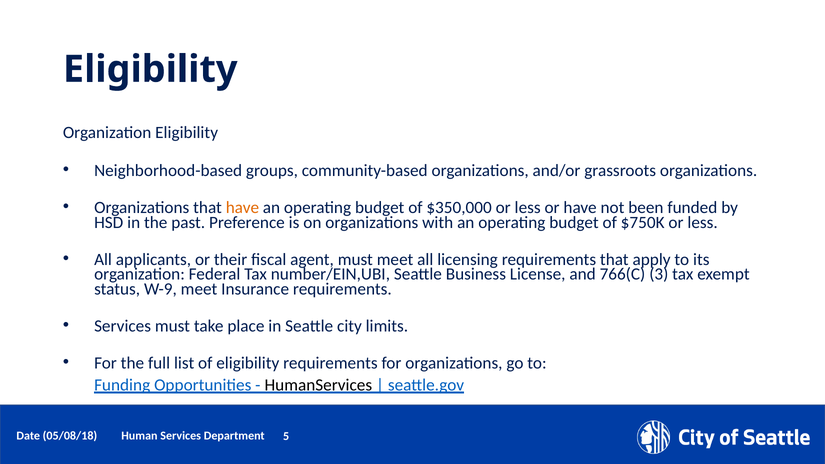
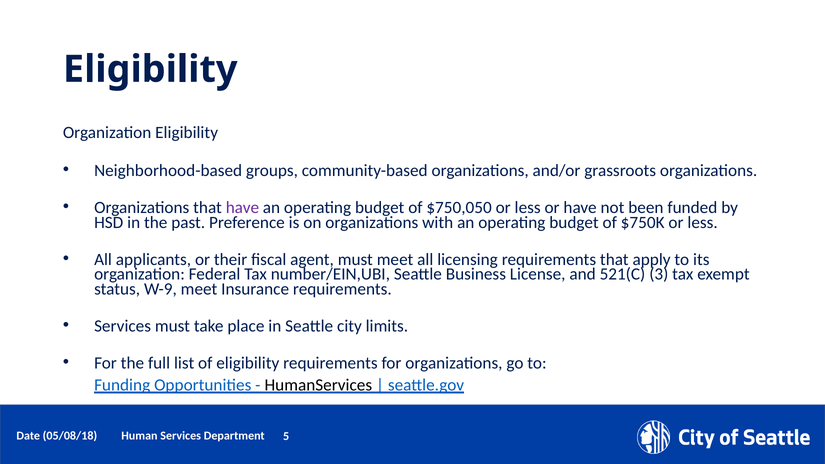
have colour: orange -> purple (242, 208)
$350,000: $350,000 -> $750,050 (459, 208)
766(C: 766(C -> 521(C (622, 274)
